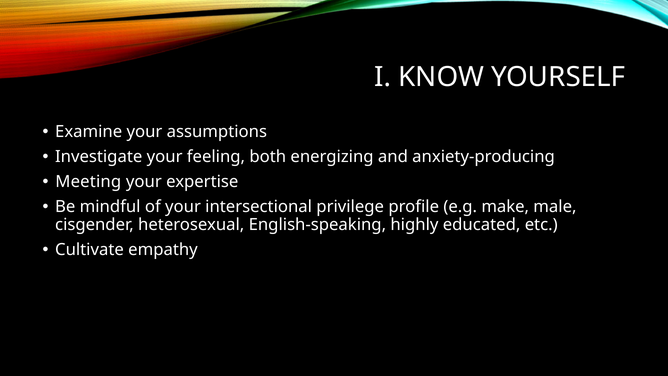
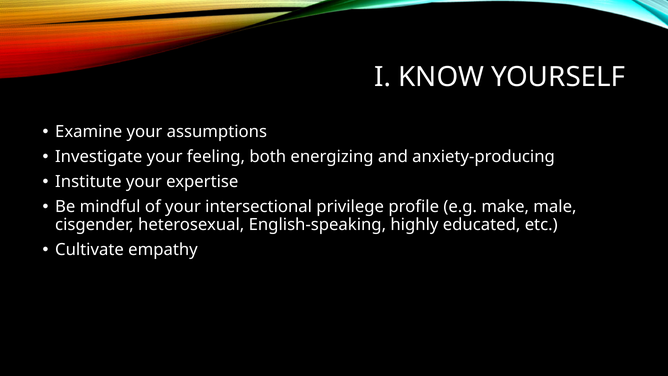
Meeting: Meeting -> Institute (88, 182)
